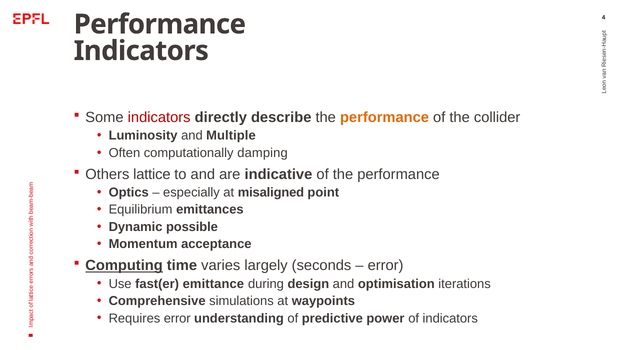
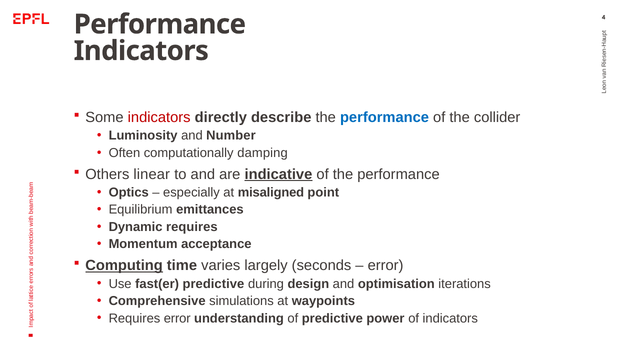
performance colour: orange -> blue (385, 117)
Multiple: Multiple -> Number (231, 135)
lattice: lattice -> linear (152, 174)
indicative underline: none -> present (278, 174)
Dynamic possible: possible -> requires (192, 226)
fast(er emittance: emittance -> predictive (213, 283)
